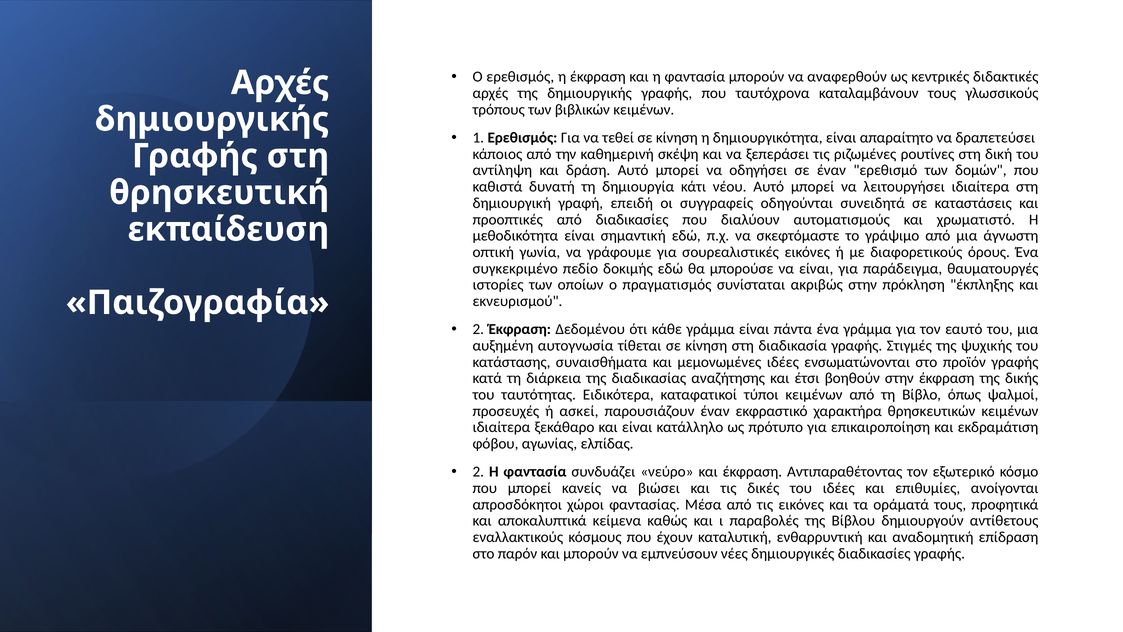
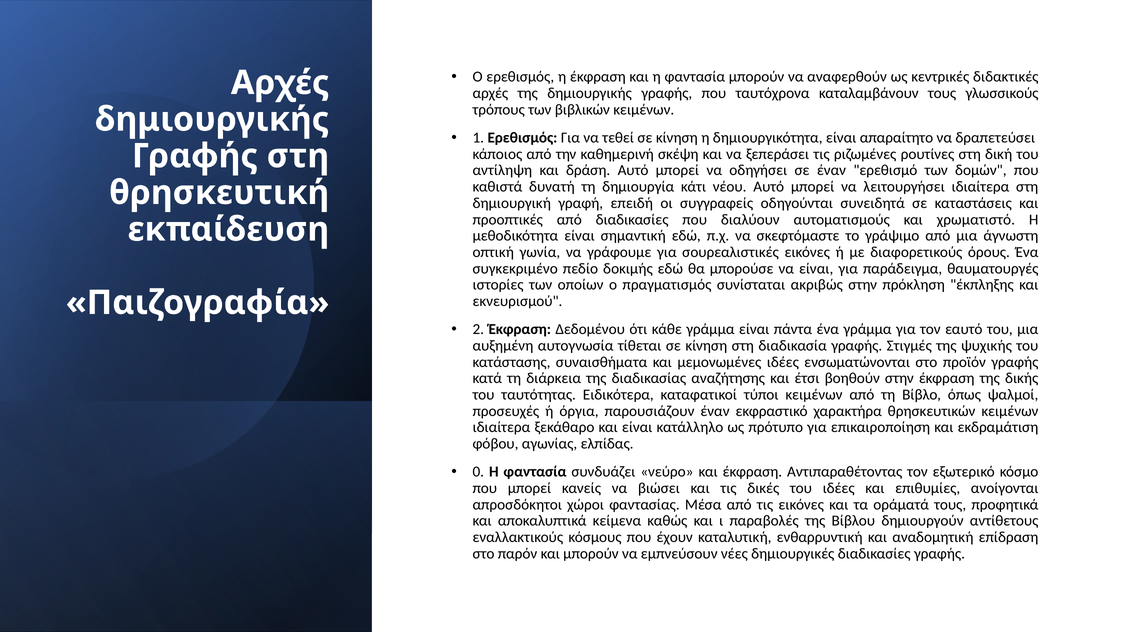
ασκεί: ασκεί -> όργια (579, 411)
2: 2 -> 0 (478, 472)
